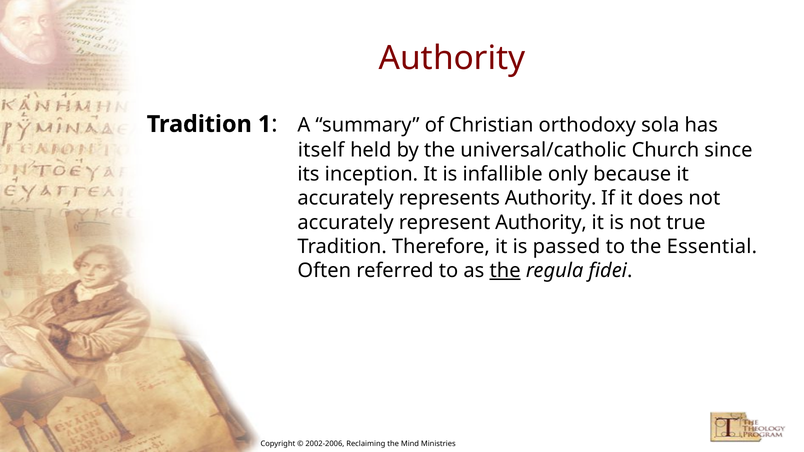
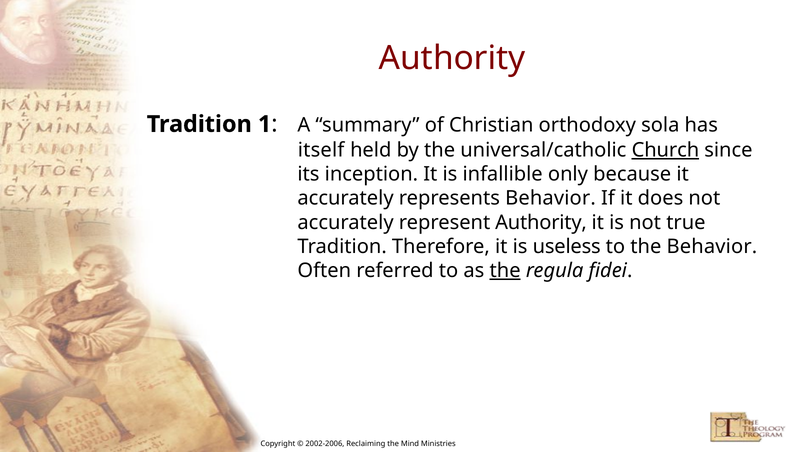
Church underline: none -> present (665, 150)
represents Authority: Authority -> Behavior (550, 198)
passed: passed -> useless (567, 247)
the Essential: Essential -> Behavior (712, 247)
